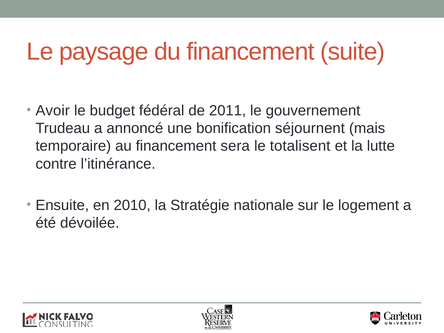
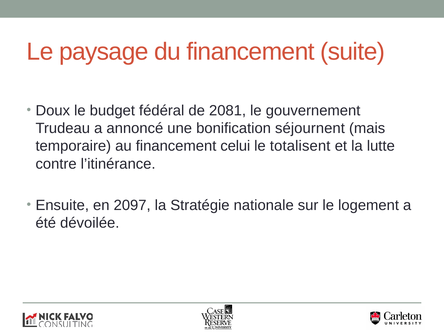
Avoir: Avoir -> Doux (53, 111)
2011: 2011 -> 2081 (228, 111)
sera: sera -> celui (235, 146)
2010: 2010 -> 2097 (132, 205)
